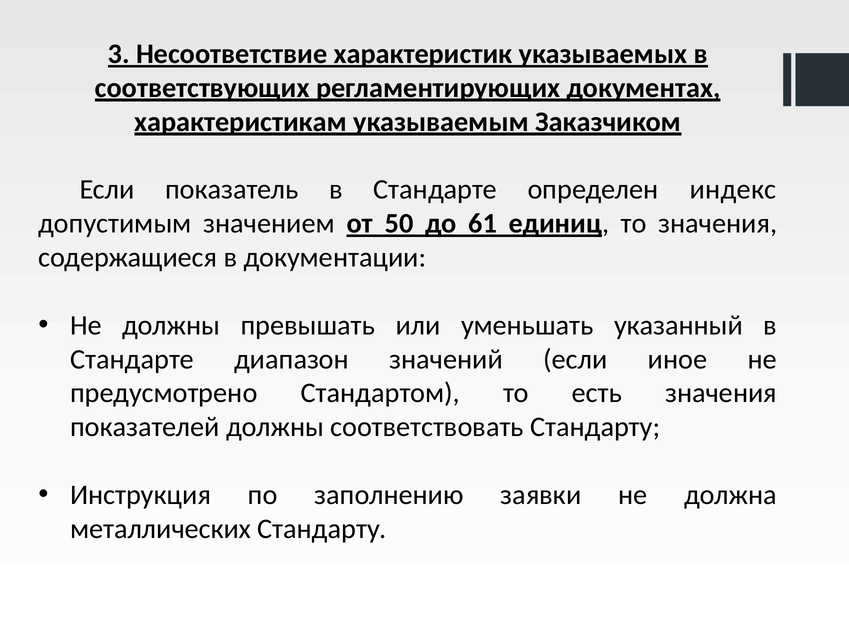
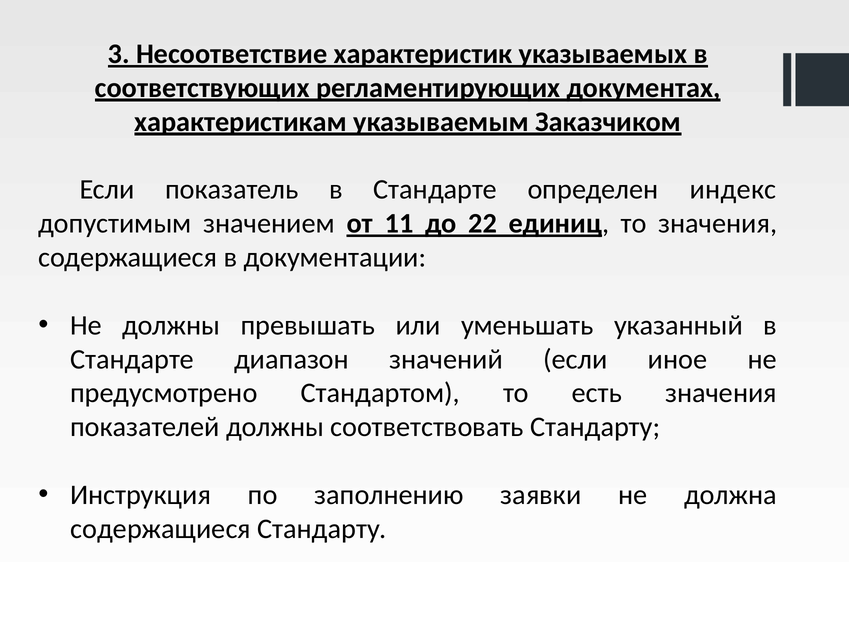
50: 50 -> 11 (399, 224)
61: 61 -> 22 (483, 224)
металлических: металлических -> содержащиеся (161, 529)
